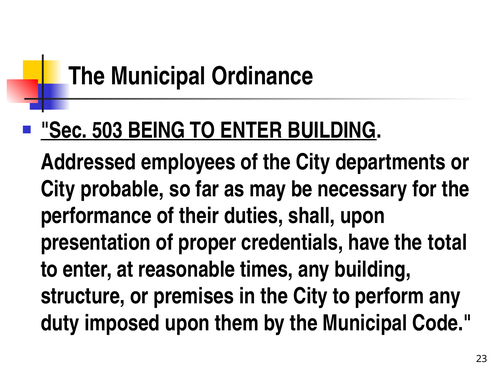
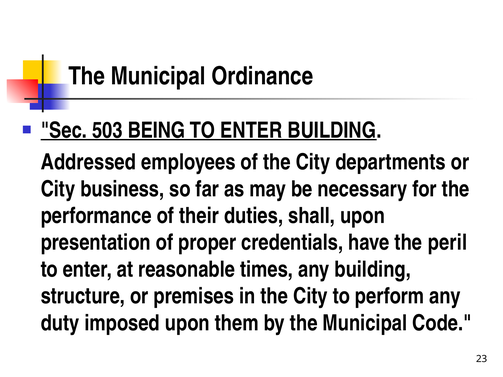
probable: probable -> business (122, 189)
total: total -> peril (447, 243)
